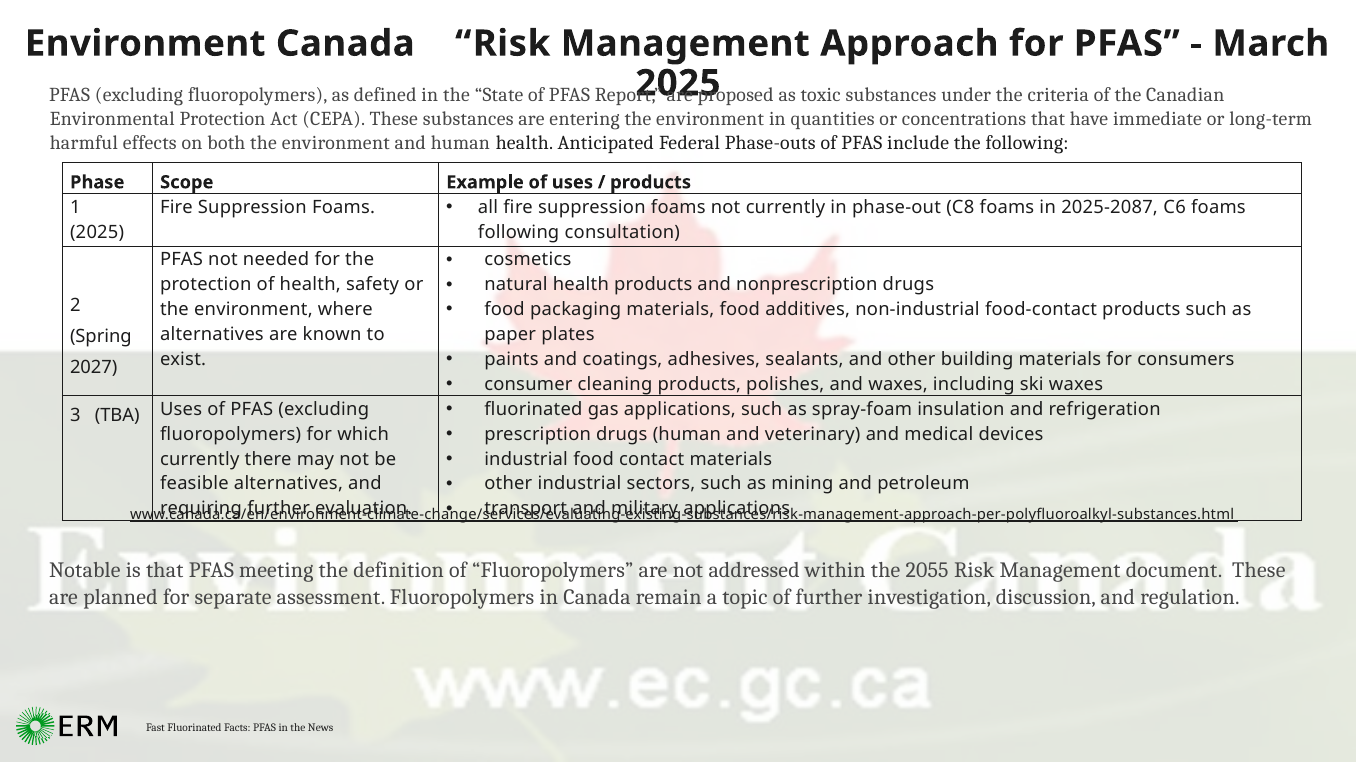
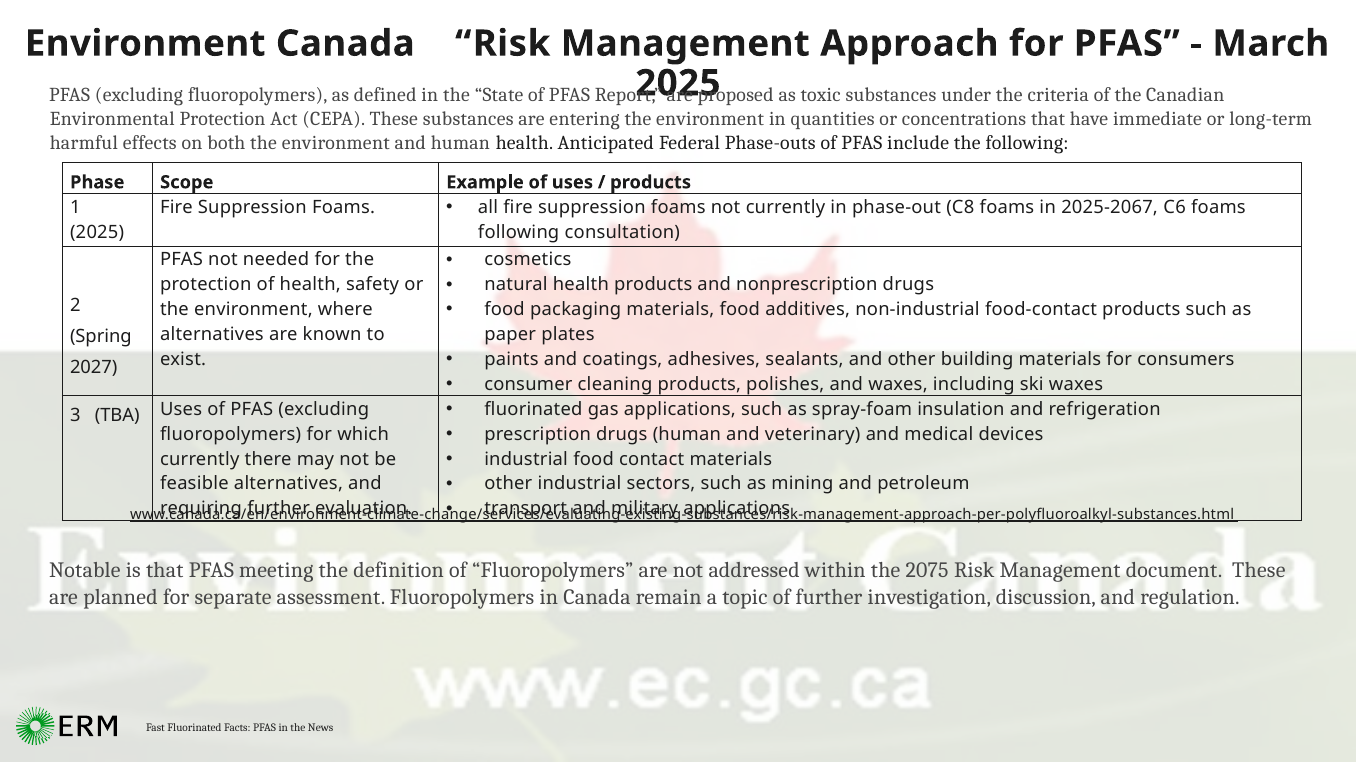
2025-2087: 2025-2087 -> 2025-2067 (1110, 207)
2055: 2055 -> 2075 (927, 570)
